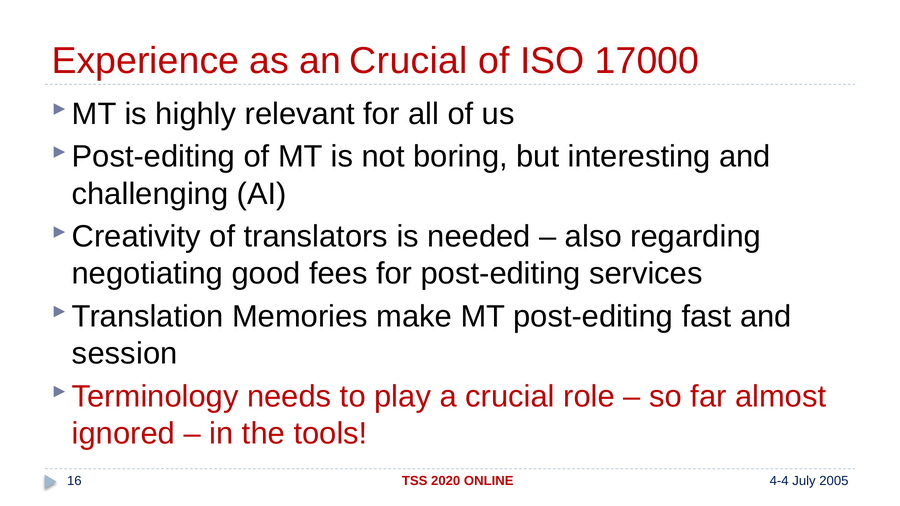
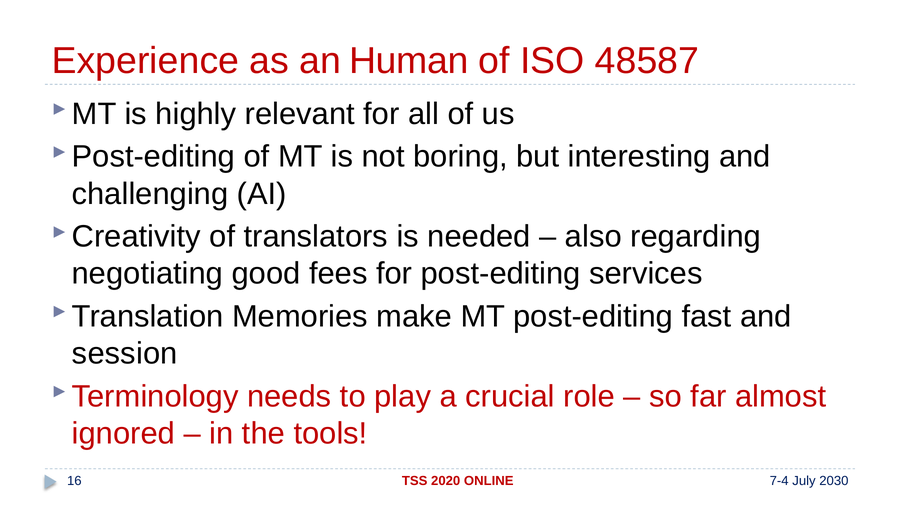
an Crucial: Crucial -> Human (409, 61)
17000: 17000 -> 48587 (647, 61)
4-4: 4-4 -> 7-4 (779, 481)
2005: 2005 -> 2030 (834, 481)
